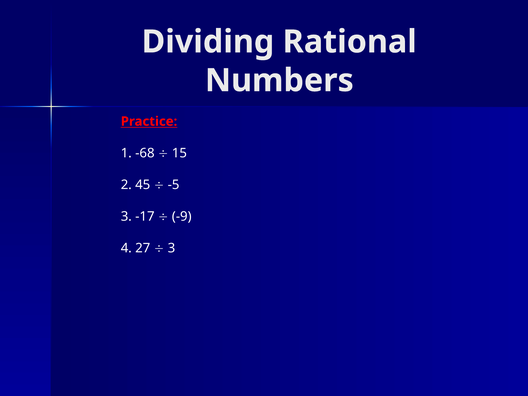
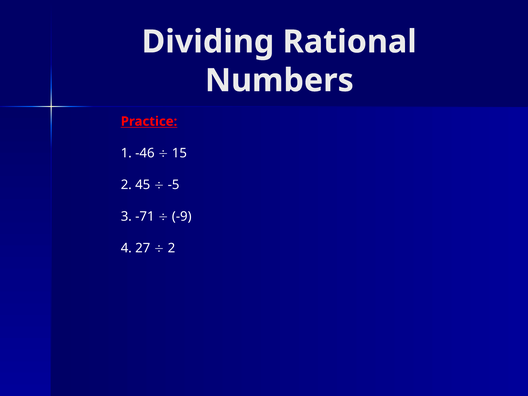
-68: -68 -> -46 (145, 153)
-17: -17 -> -71 (145, 216)
3: 3 -> 2 (171, 248)
